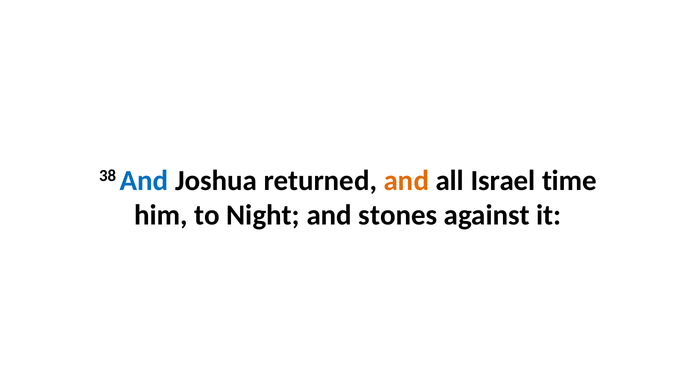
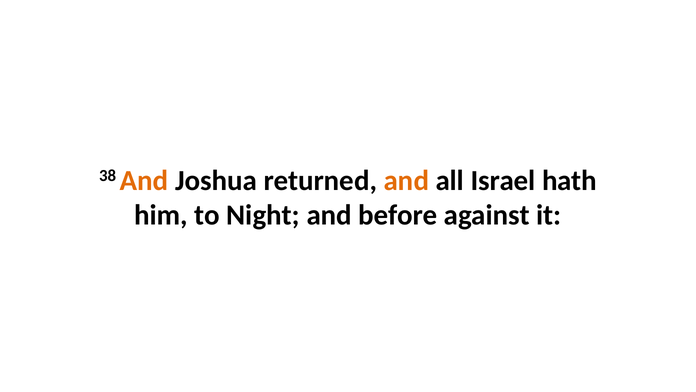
And colour: blue -> orange (144, 180)
time: time -> hath (569, 180)
stones: stones -> before (398, 215)
